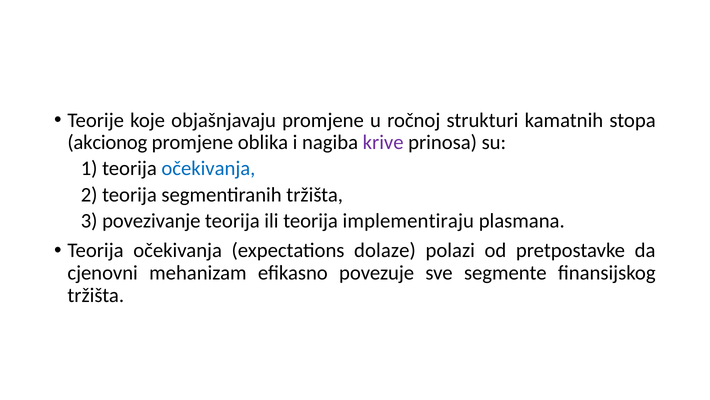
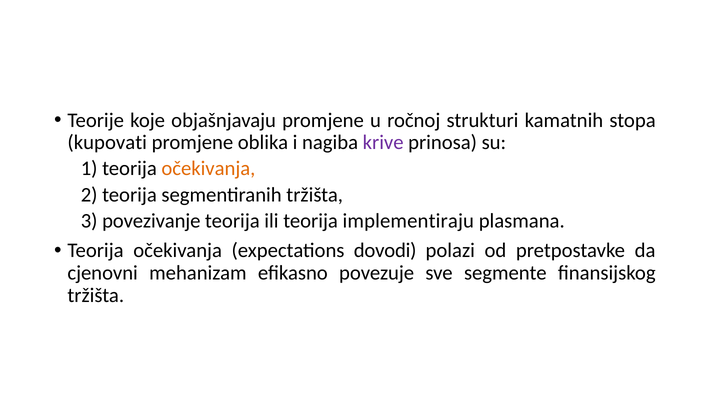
akcionog: akcionog -> kupovati (107, 142)
očekivanja colour: blue -> orange (208, 168)
dolaze: dolaze -> dovodi (385, 250)
